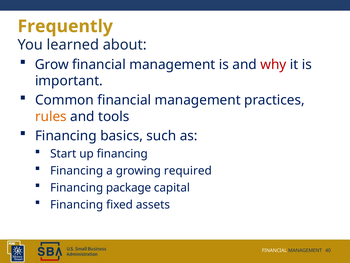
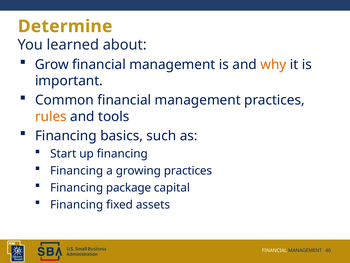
Frequently: Frequently -> Determine (65, 26)
why colour: red -> orange (273, 65)
growing required: required -> practices (188, 170)
